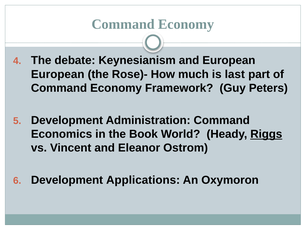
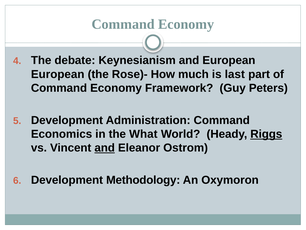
Book: Book -> What (143, 134)
and underline: none -> present (105, 148)
Applications: Applications -> Methodology (143, 180)
